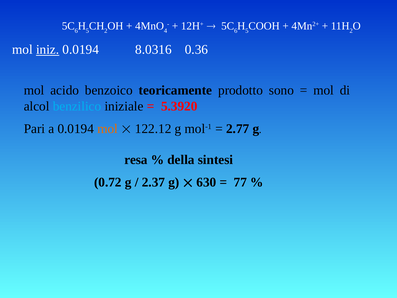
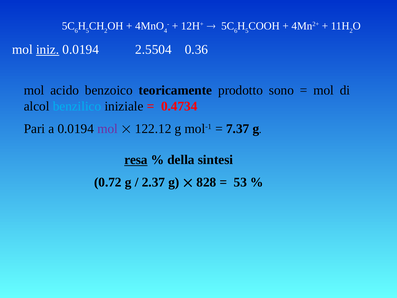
8.0316: 8.0316 -> 2.5504 (153, 50)
5.3920: 5.3920 -> 0.4734 (179, 106)
mol colour: orange -> purple (108, 129)
2.77: 2.77 -> 7.37 (238, 129)
resa underline: none -> present (136, 160)
630: 630 -> 828 (206, 182)
77: 77 -> 53 (240, 182)
